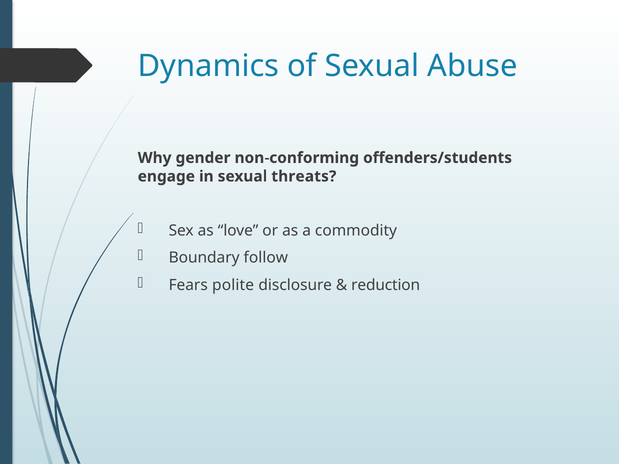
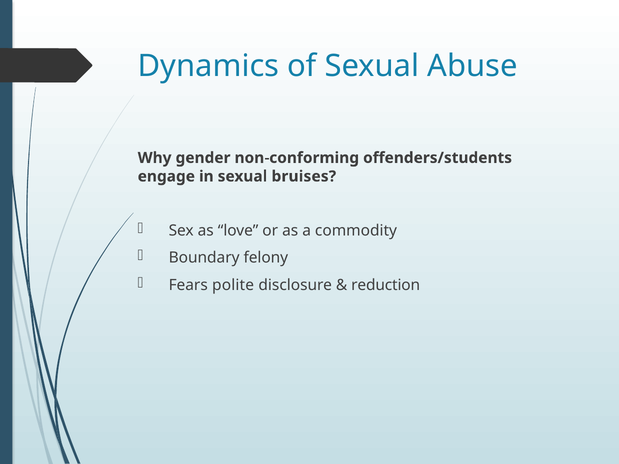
threats: threats -> bruises (304, 176)
follow: follow -> felony (266, 258)
